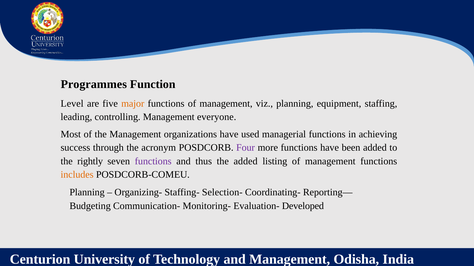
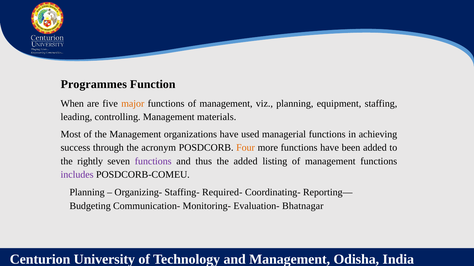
Level: Level -> When (72, 104)
everyone: everyone -> materials (217, 117)
Four colour: purple -> orange (246, 148)
includes colour: orange -> purple (77, 175)
Selection-: Selection- -> Required- (222, 193)
Developed: Developed -> Bhatnagar (303, 206)
